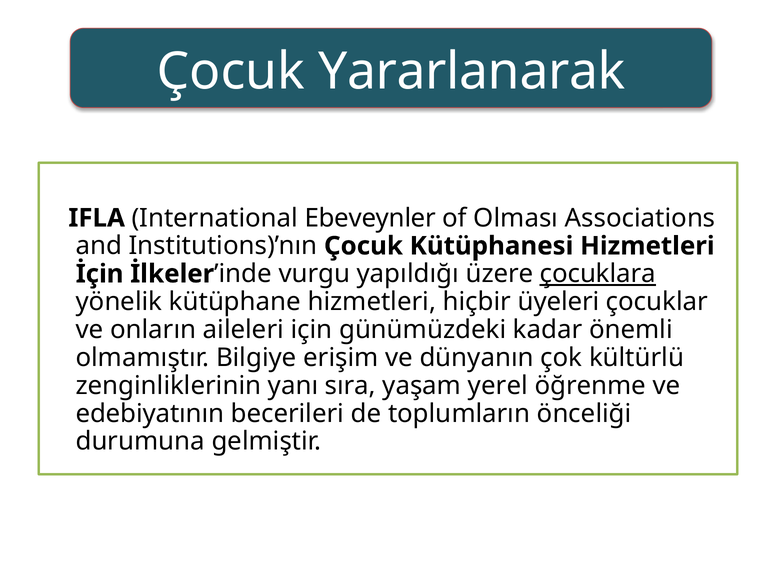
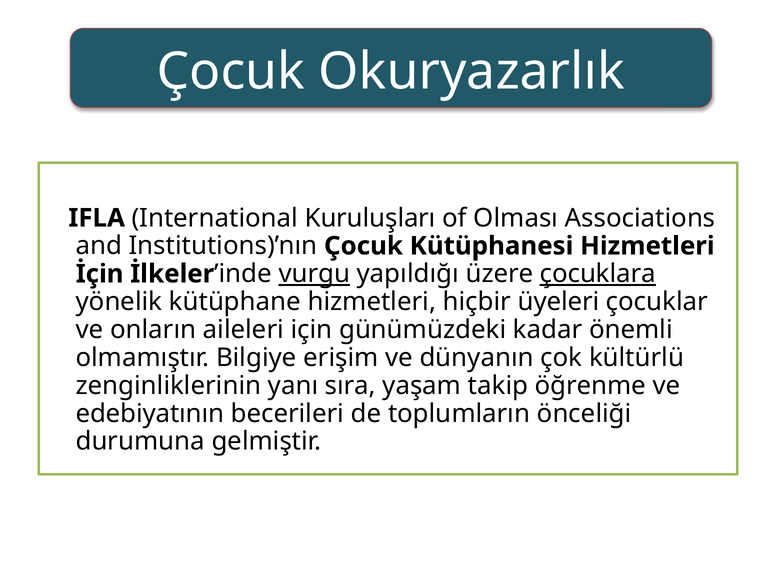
Yararlanarak: Yararlanarak -> Okuryazarlık (472, 71)
Ebeveynler: Ebeveynler -> Kuruluşları (370, 218)
vurgu underline: none -> present (314, 274)
yerel: yerel -> takip (498, 386)
